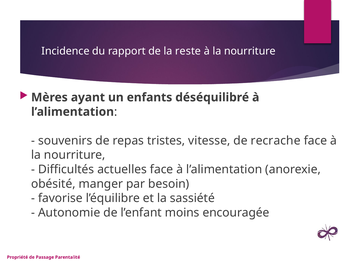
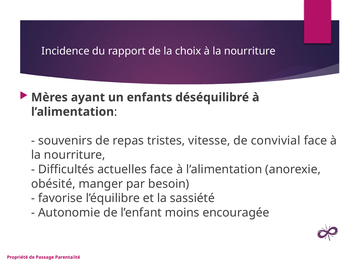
reste: reste -> choix (188, 51)
recrache: recrache -> convivial (276, 140)
